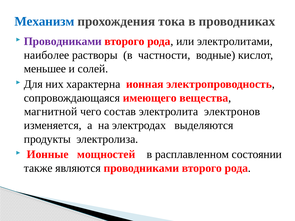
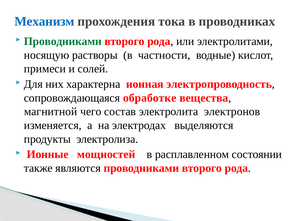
Проводниками colour: purple -> green (63, 41)
наиболее: наиболее -> носящую (47, 55)
меньшее: меньшее -> примеси (45, 69)
имеющего: имеющего -> обработке (150, 98)
